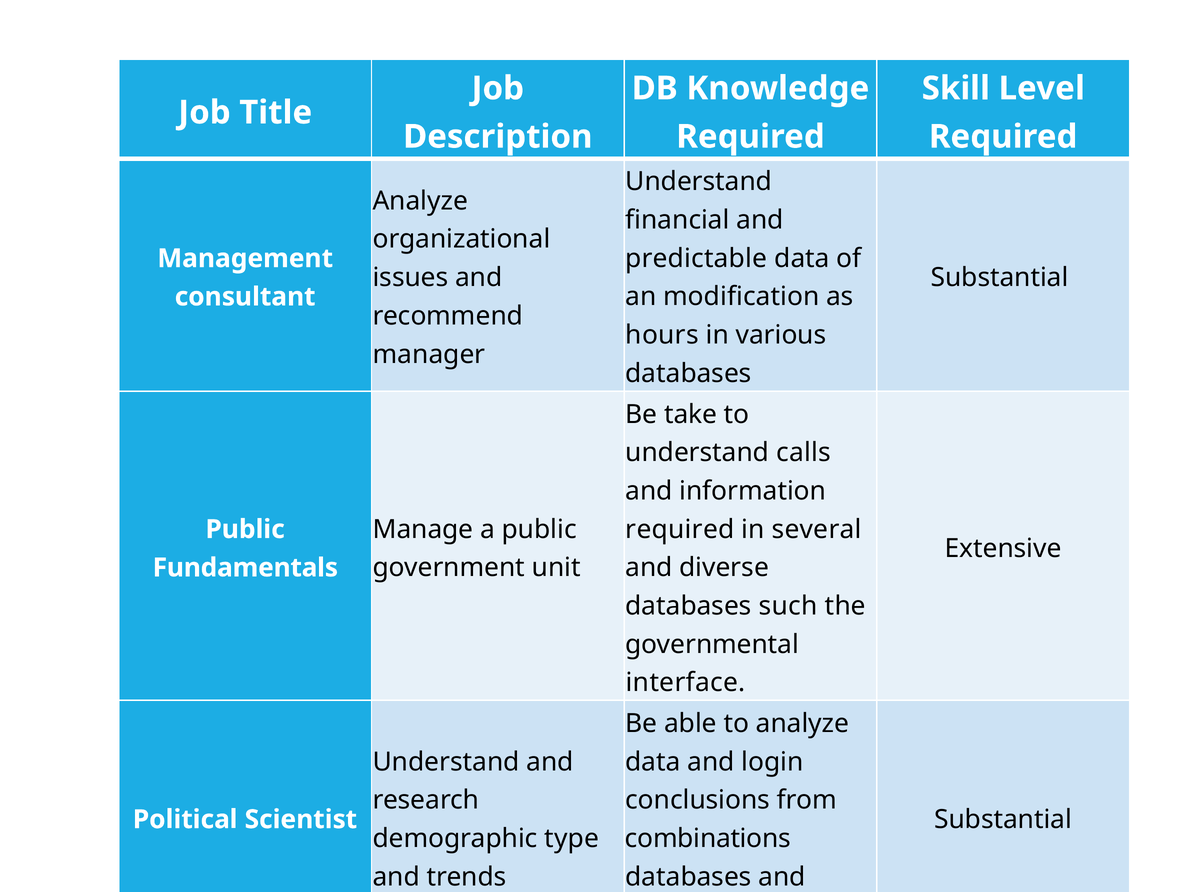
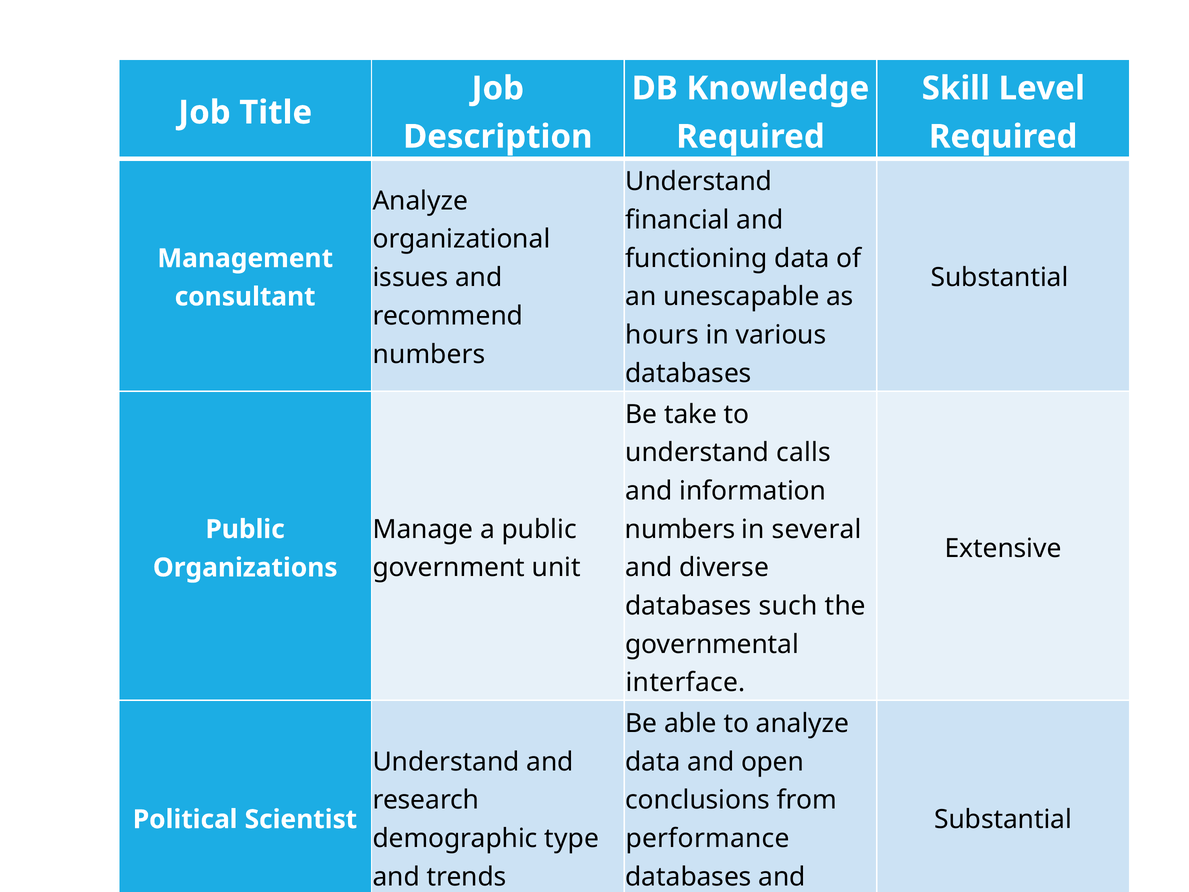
predictable: predictable -> functioning (696, 258)
modification: modification -> unescapable (741, 297)
manager: manager -> numbers (429, 354)
required: required -> numbers (680, 529)
Fundamentals: Fundamentals -> Organizations (245, 568)
login: login -> open (773, 762)
combinations: combinations -> performance (708, 838)
